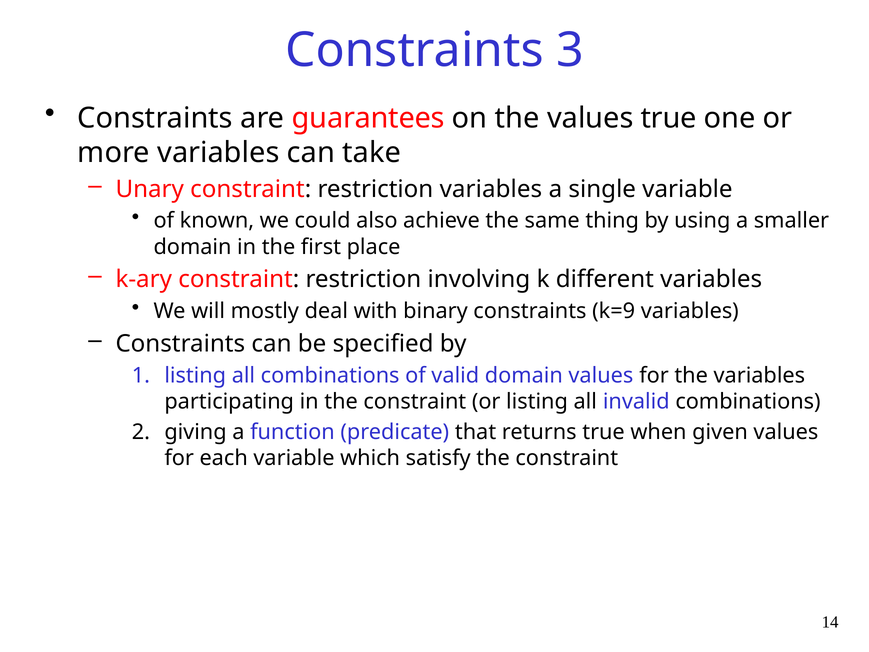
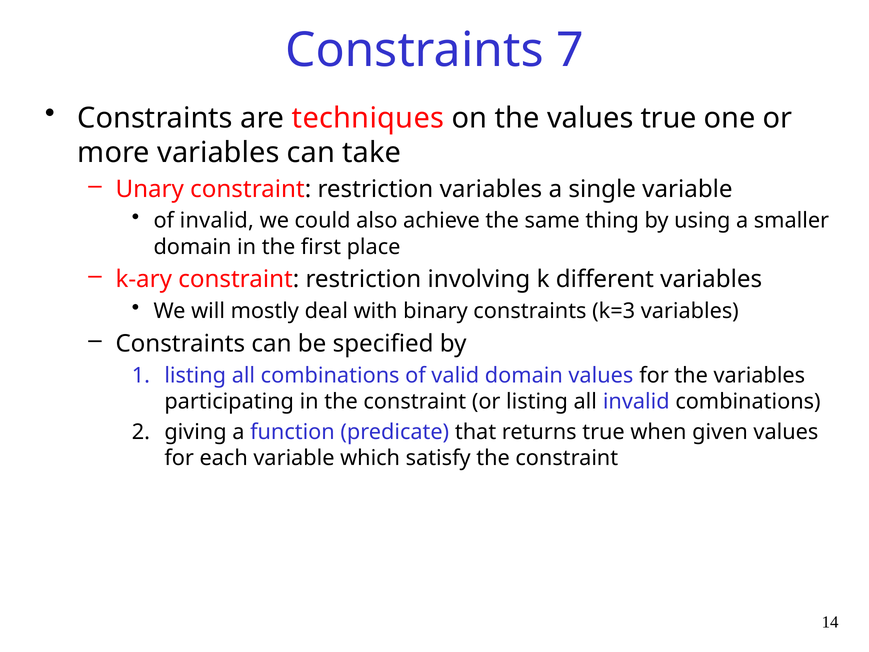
3: 3 -> 7 (570, 50)
guarantees: guarantees -> techniques (368, 118)
of known: known -> invalid (217, 221)
k=9: k=9 -> k=3 (614, 311)
